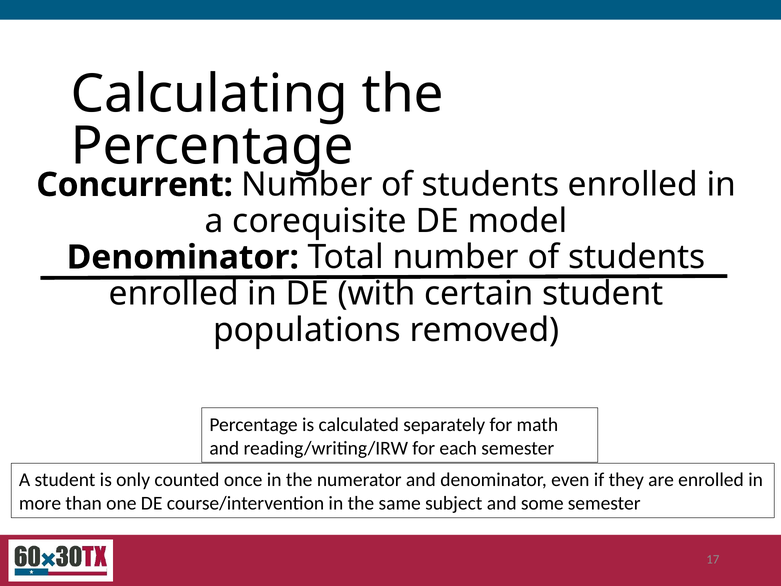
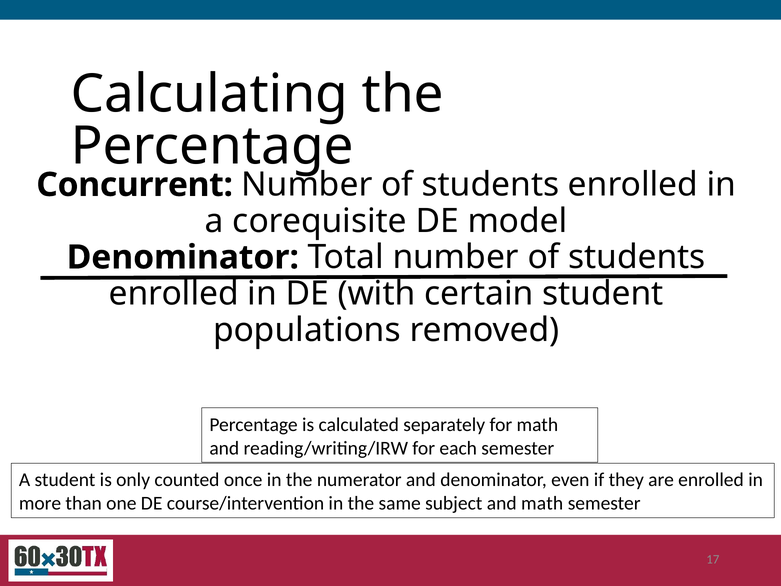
and some: some -> math (542, 503)
